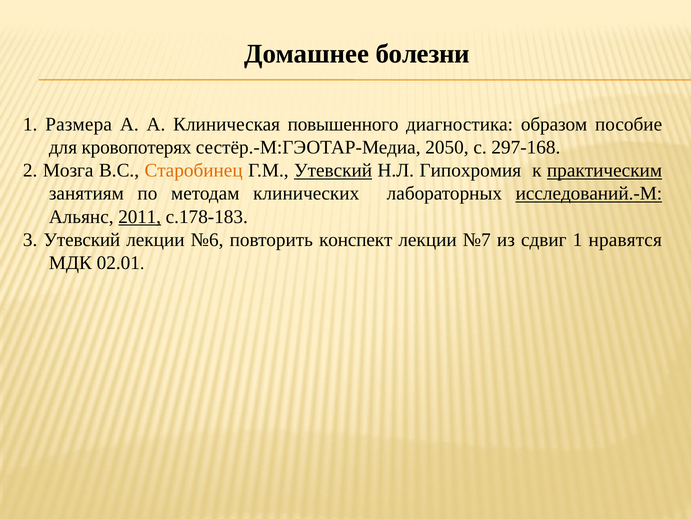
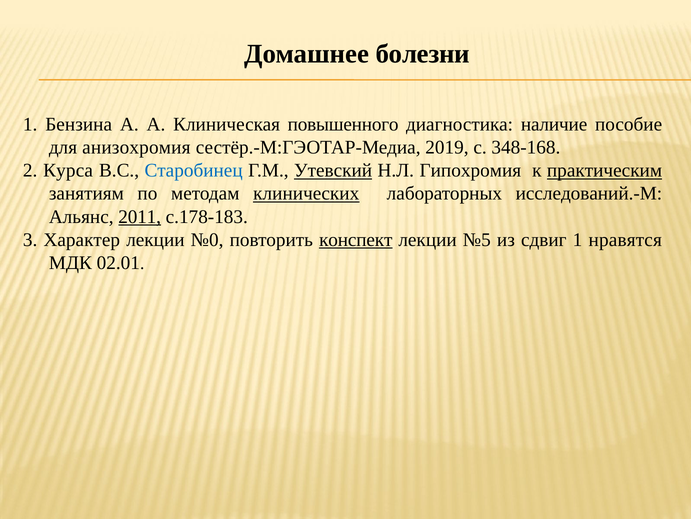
Размера: Размера -> Бензина (79, 124)
образом: образом -> наличие (554, 124)
кровопотерях: кровопотерях -> анизохромия (136, 147)
2050: 2050 -> 2019 (447, 147)
297-168: 297-168 -> 348-168 (526, 147)
Мозга: Мозга -> Курса (68, 170)
Старобинец colour: orange -> blue (194, 170)
клинических underline: none -> present (306, 193)
исследований.-М underline: present -> none (589, 193)
3 Утевский: Утевский -> Характер (82, 239)
№6: №6 -> №0 (207, 239)
конспект underline: none -> present (356, 239)
№7: №7 -> №5 (477, 239)
